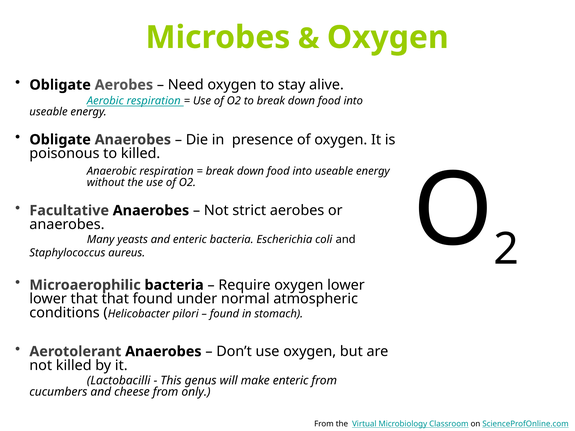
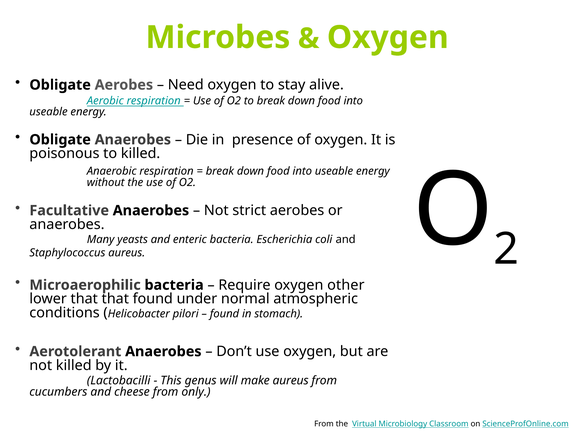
oxygen lower: lower -> other (346, 285)
make enteric: enteric -> aureus (291, 381)
